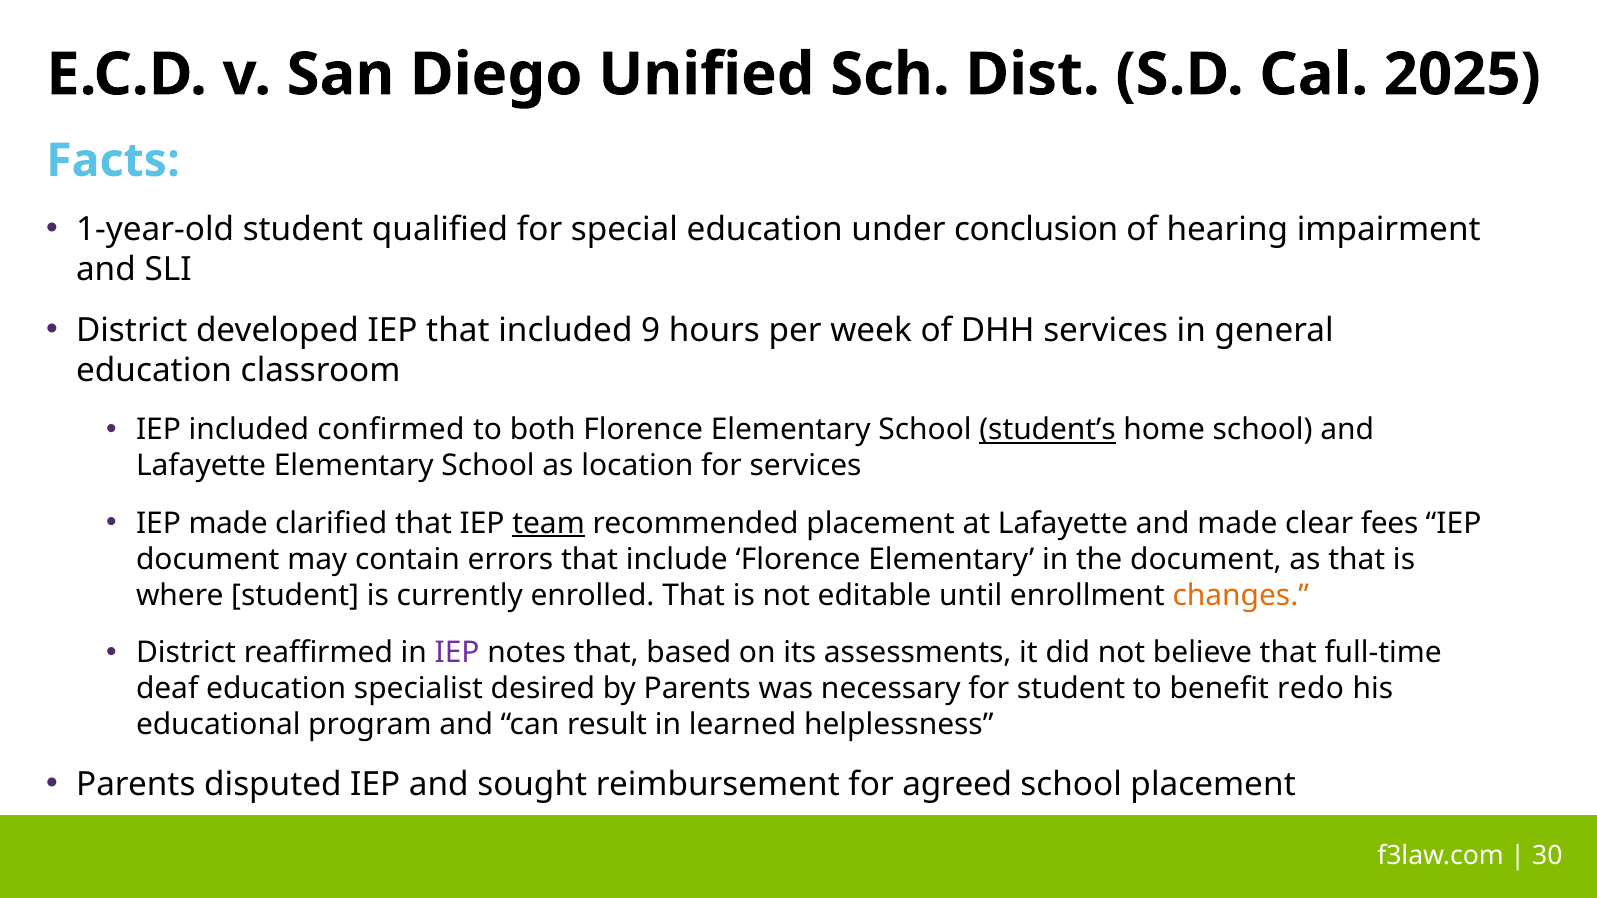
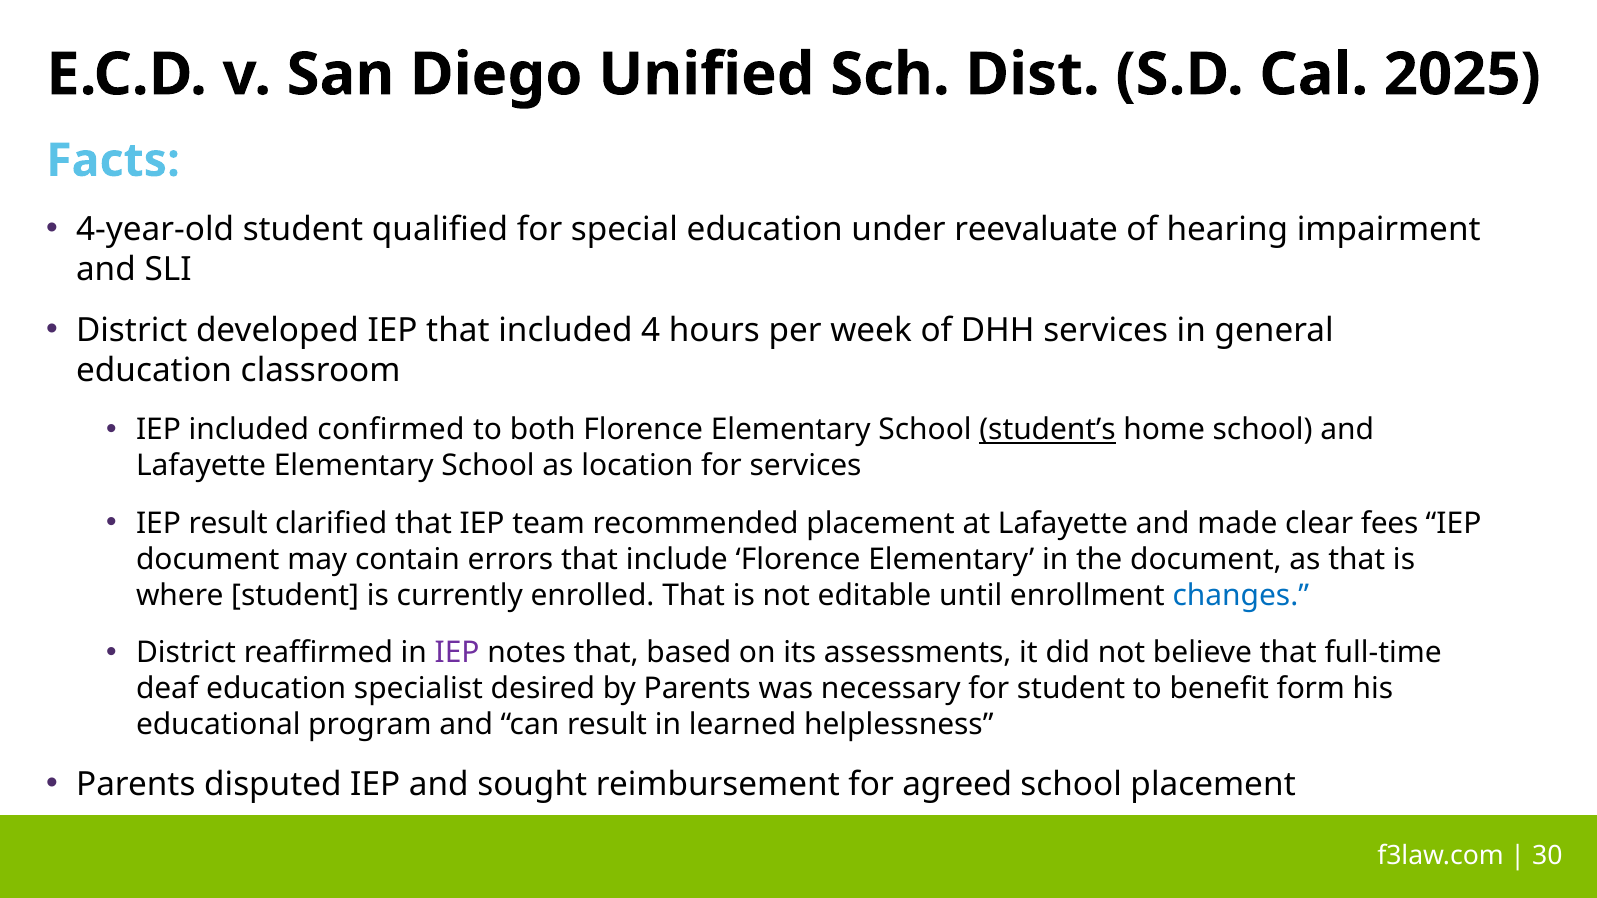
1-year-old: 1-year-old -> 4-year-old (155, 229)
conclusion: conclusion -> reevaluate (1036, 229)
9: 9 -> 4 (651, 331)
IEP made: made -> result (228, 524)
team underline: present -> none (549, 524)
changes colour: orange -> blue (1241, 595)
redo: redo -> form (1311, 689)
